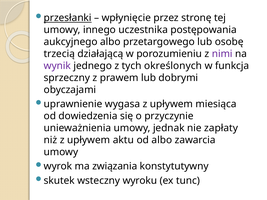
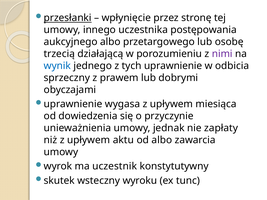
wynik colour: purple -> blue (57, 66)
tych określonych: określonych -> uprawnienie (173, 66)
funkcja: funkcja -> odbicia (232, 66)
związania: związania -> uczestnik (115, 167)
